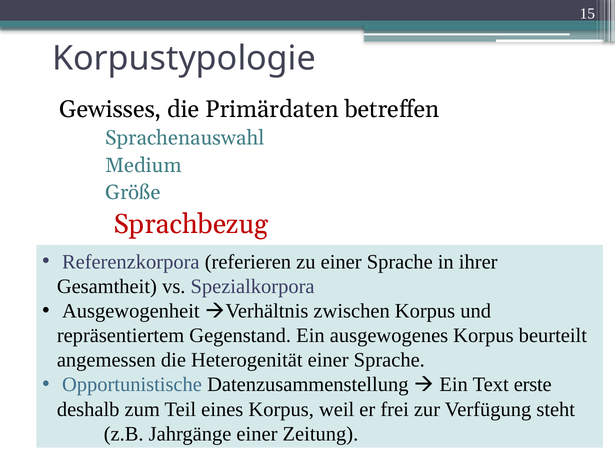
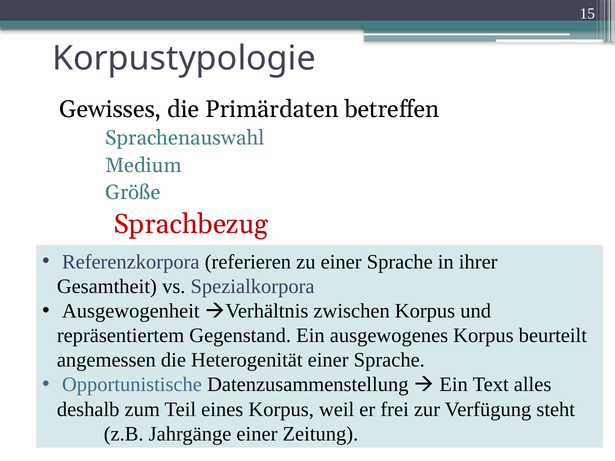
erste: erste -> alles (533, 385)
